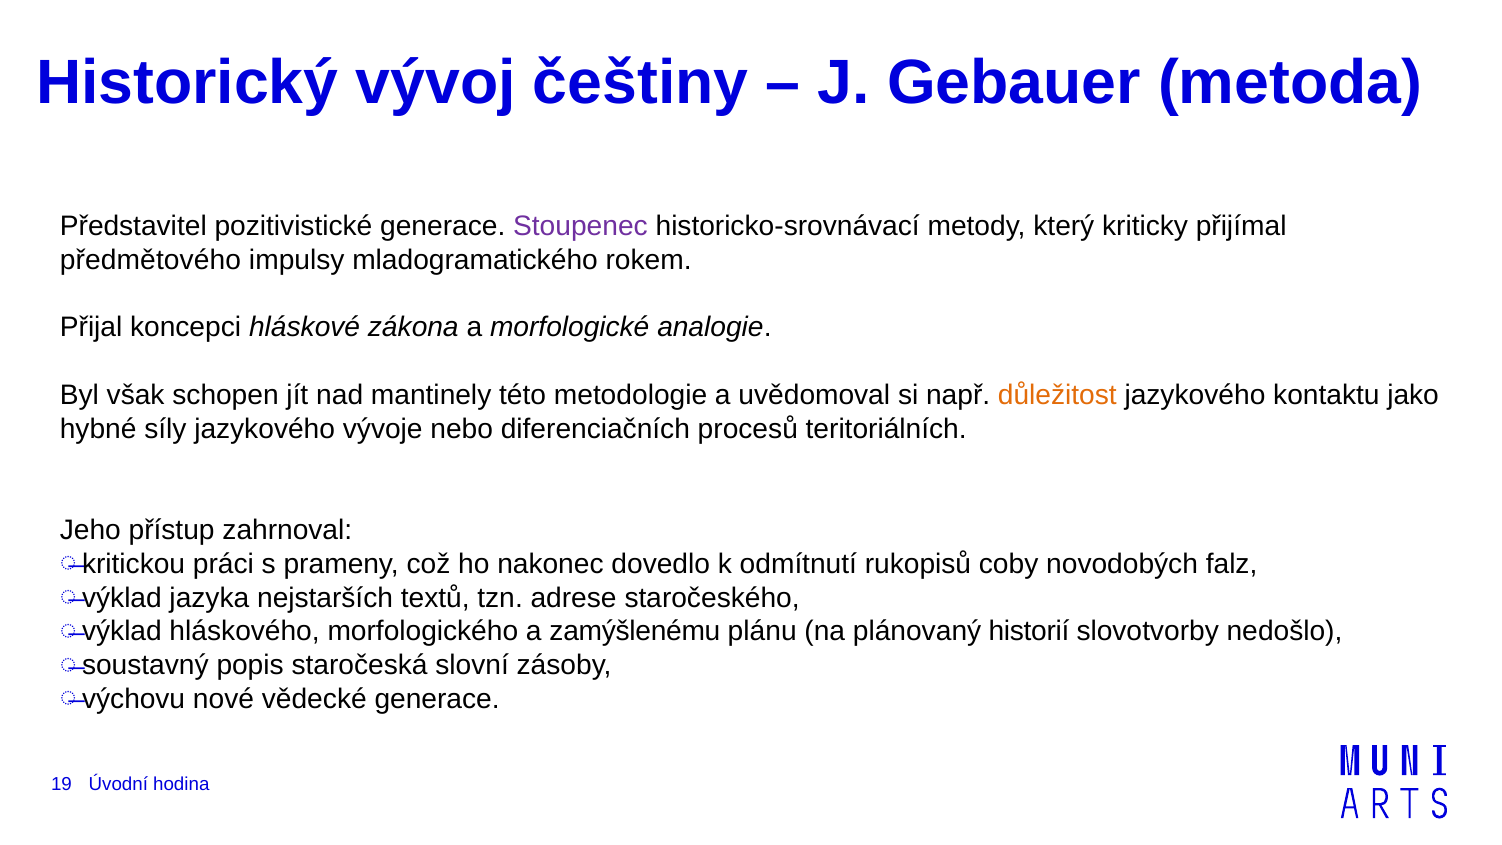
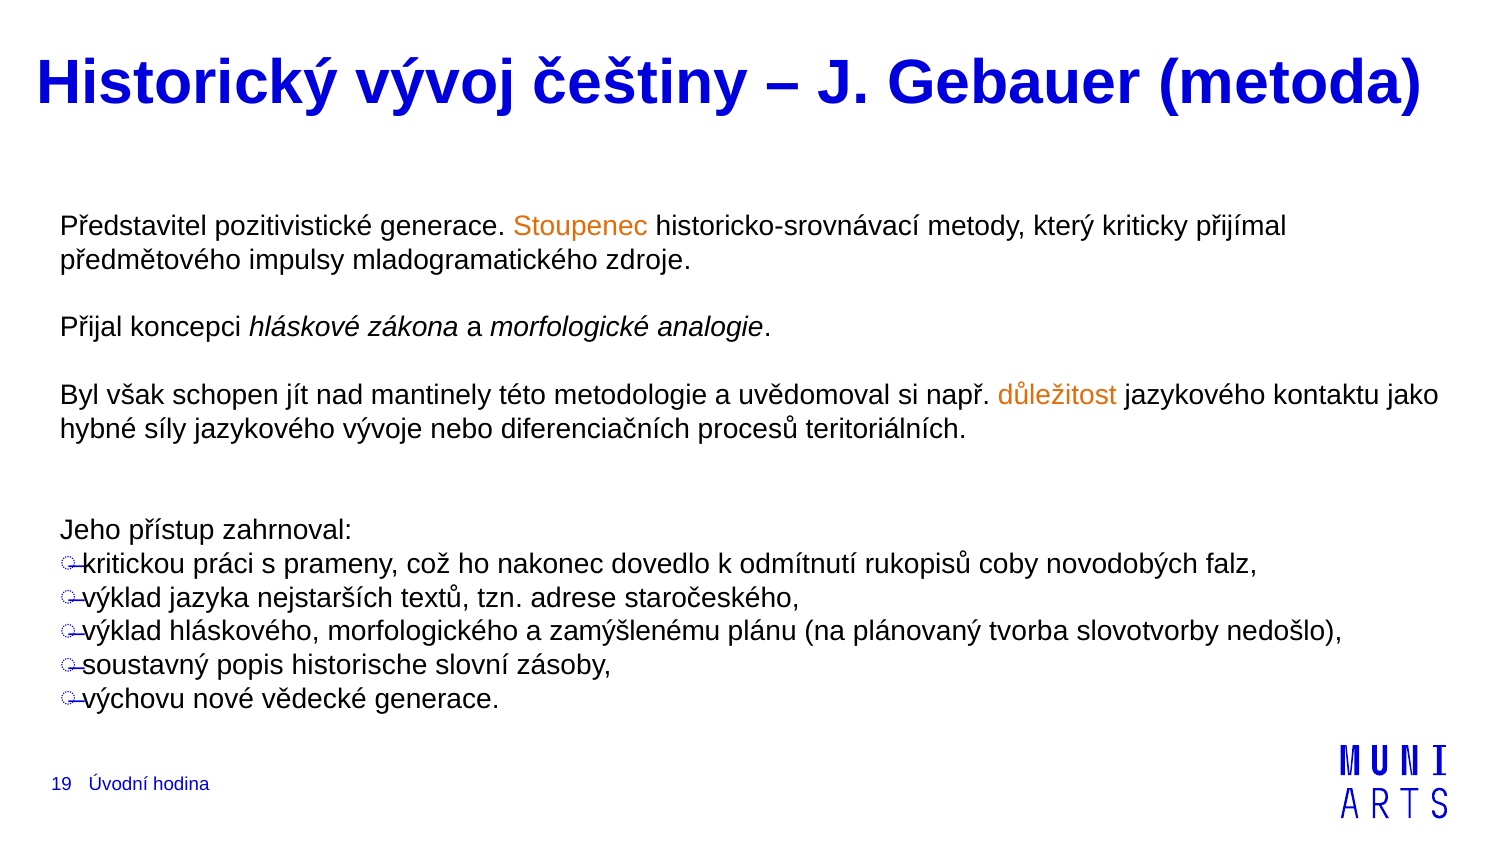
Stoupenec colour: purple -> orange (580, 226)
rokem: rokem -> zdroje (648, 260)
historií: historií -> tvorba (1029, 631)
staročeská: staročeská -> historische (360, 665)
